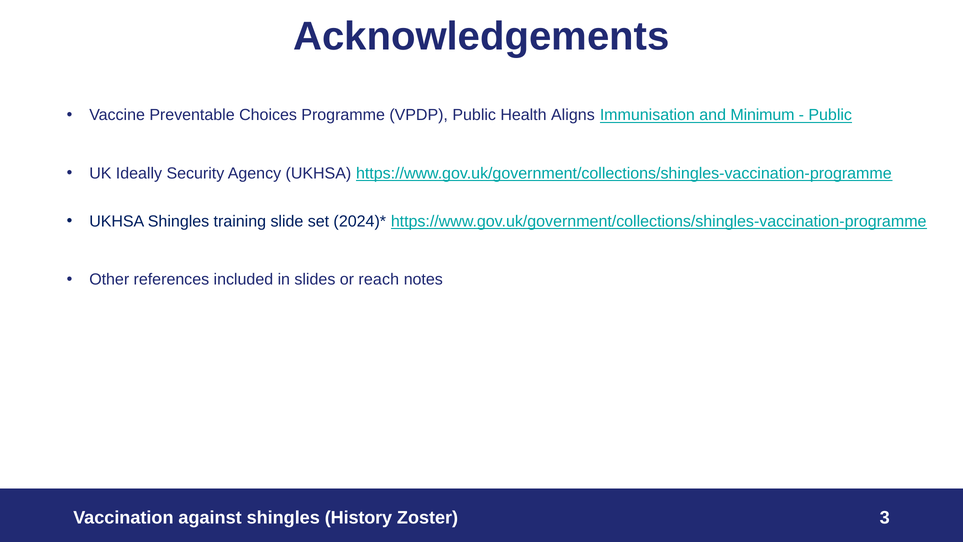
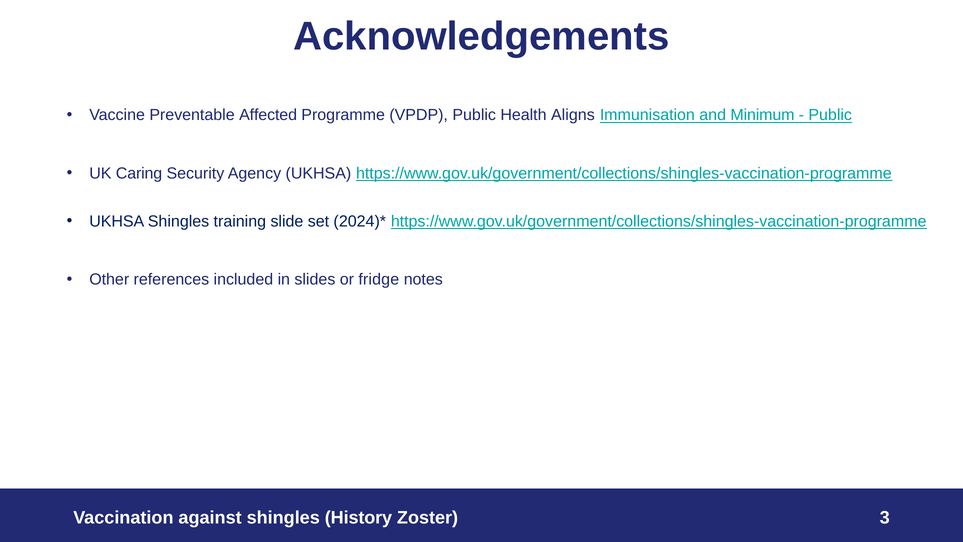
Choices: Choices -> Affected (268, 115)
Ideally: Ideally -> Caring (139, 173)
reach: reach -> fridge (379, 280)
